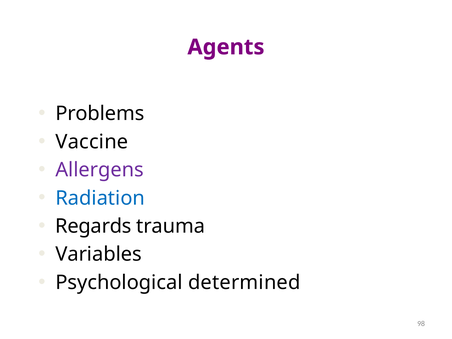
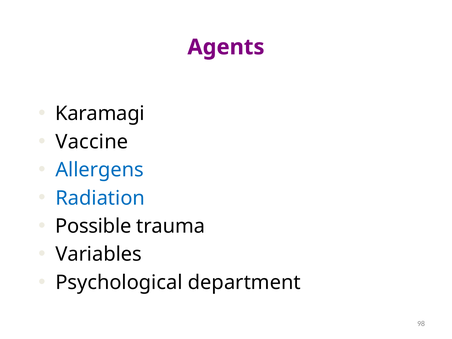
Problems: Problems -> Karamagi (100, 114)
Allergens colour: purple -> blue (100, 170)
Regards: Regards -> Possible (93, 226)
determined: determined -> department (244, 282)
